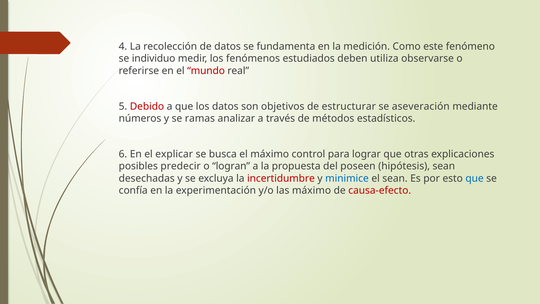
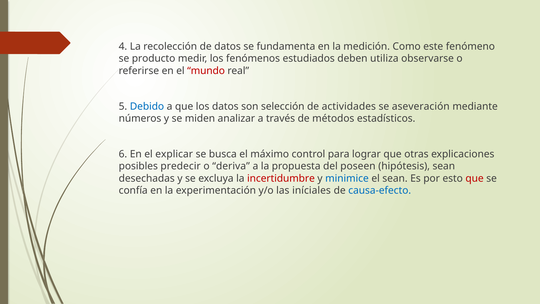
individuo: individuo -> producto (154, 59)
Debido colour: red -> blue (147, 106)
objetivos: objetivos -> selección (283, 106)
estructurar: estructurar -> actividades (349, 106)
ramas: ramas -> miden (200, 118)
logran: logran -> deriva (231, 166)
que colour: blue -> red (475, 178)
las máximo: máximo -> iníciales (312, 190)
causa-efecto colour: red -> blue (380, 190)
